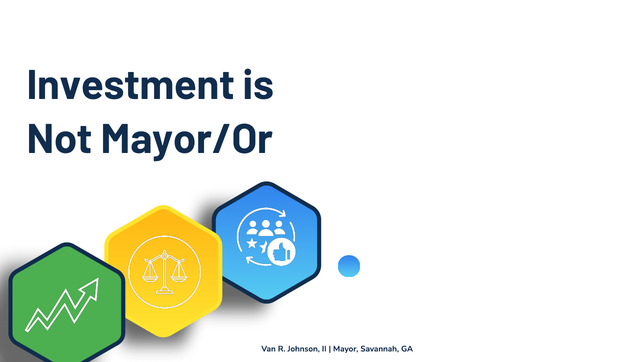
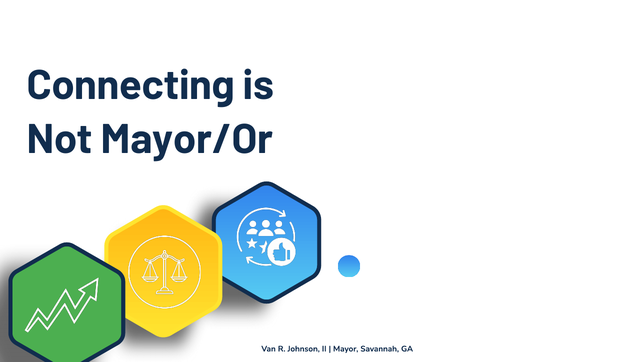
Investment: Investment -> Connecting (131, 86)
